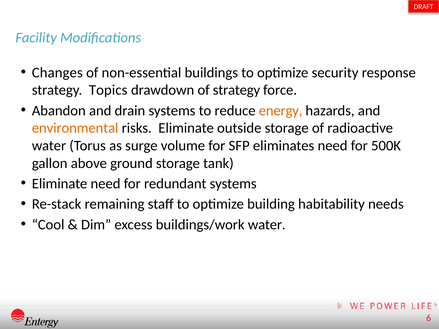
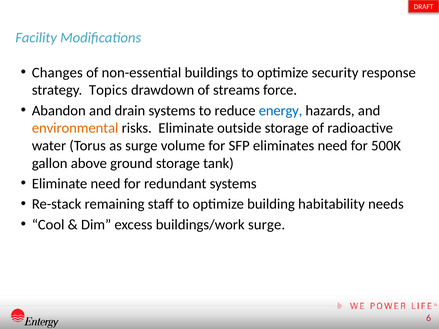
of strategy: strategy -> streams (236, 90)
energy colour: orange -> blue (281, 111)
buildings/work water: water -> surge (267, 225)
